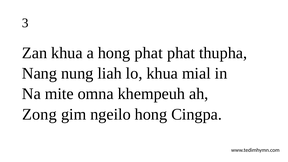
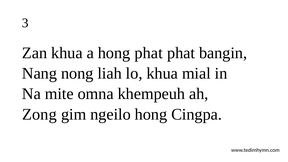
thupha: thupha -> bangin (223, 53)
nung: nung -> nong (77, 73)
